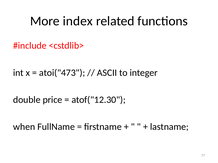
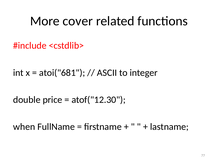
index: index -> cover (78, 21)
atoi("473: atoi("473 -> atoi("681 (62, 73)
